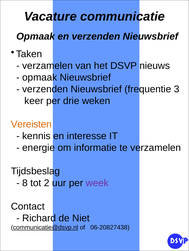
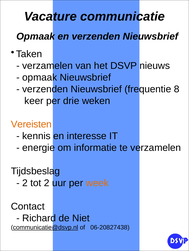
3: 3 -> 8 (177, 90)
8: 8 -> 2 (25, 184)
week colour: purple -> orange (97, 184)
